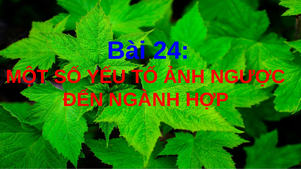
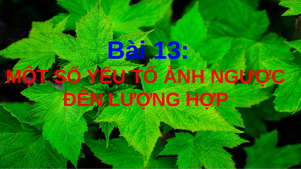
24: 24 -> 13 (171, 51)
NGÀNH: NGÀNH -> LƯỢNG (145, 100)
